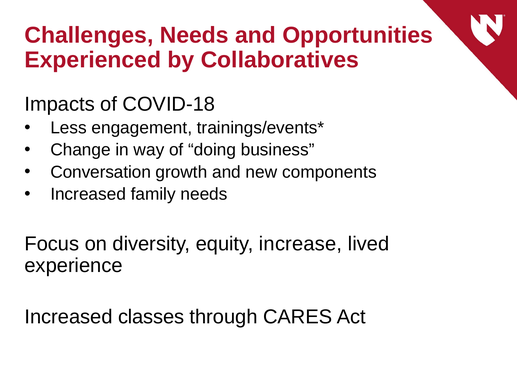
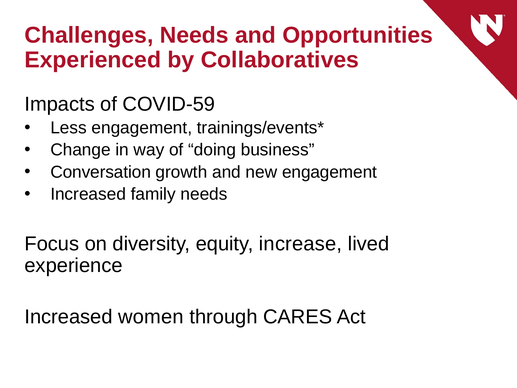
COVID-18: COVID-18 -> COVID-59 (169, 104)
new components: components -> engagement (330, 172)
classes: classes -> women (151, 317)
